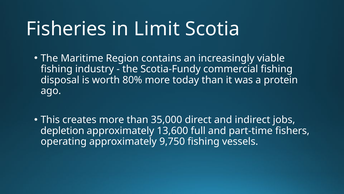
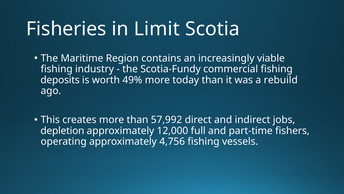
disposal: disposal -> deposits (60, 80)
80%: 80% -> 49% (132, 80)
protein: protein -> rebuild (281, 80)
35,000: 35,000 -> 57,992 (167, 120)
13,600: 13,600 -> 12,000 (172, 130)
9,750: 9,750 -> 4,756 (172, 141)
